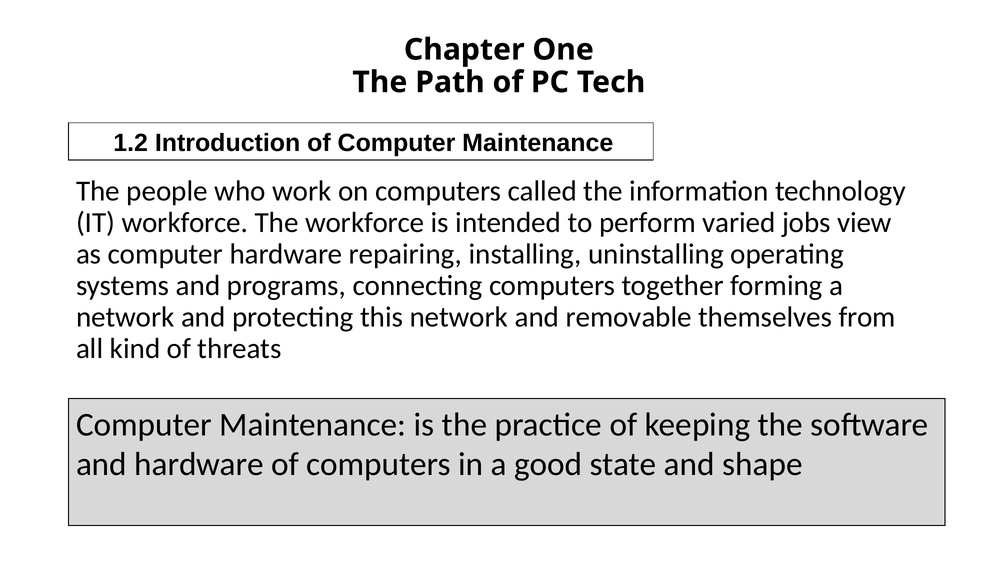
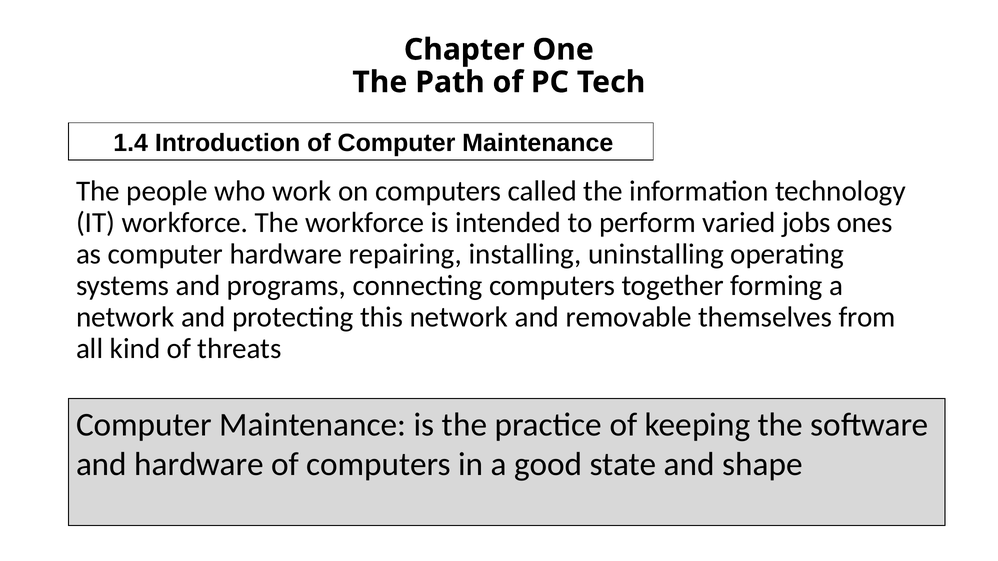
1.2: 1.2 -> 1.4 (131, 143)
view: view -> ones (865, 223)
